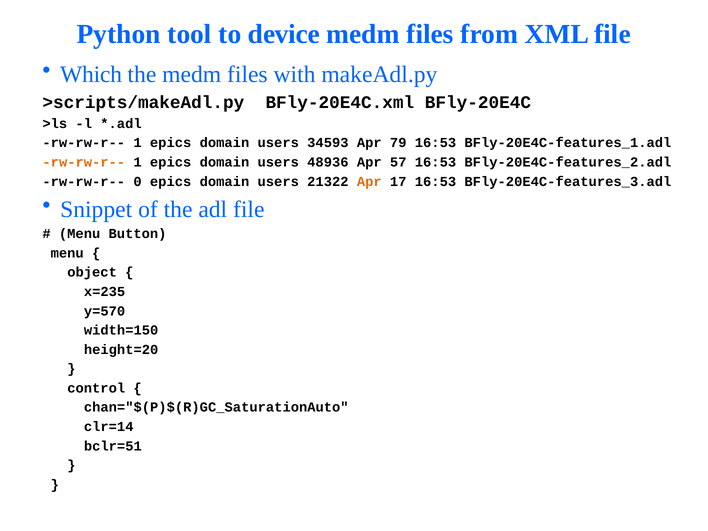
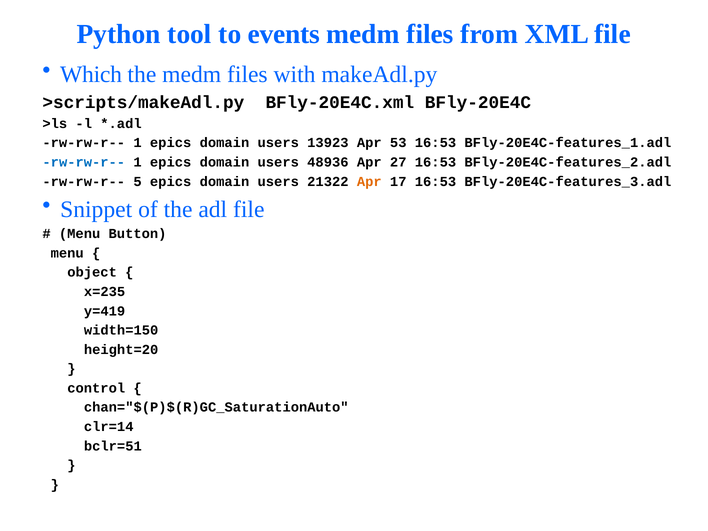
device: device -> events (284, 34)
34593: 34593 -> 13923 (328, 143)
79: 79 -> 53 (398, 143)
rw-rw-r-- colour: orange -> blue (84, 162)
57: 57 -> 27 (398, 162)
0: 0 -> 5 (138, 181)
y=570: y=570 -> y=419 (105, 311)
